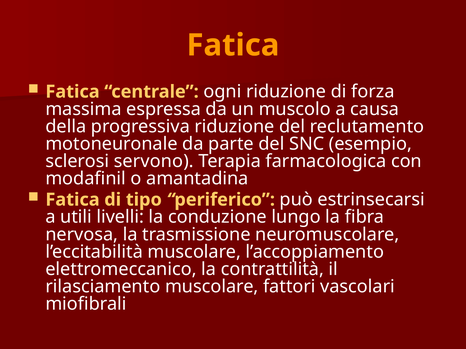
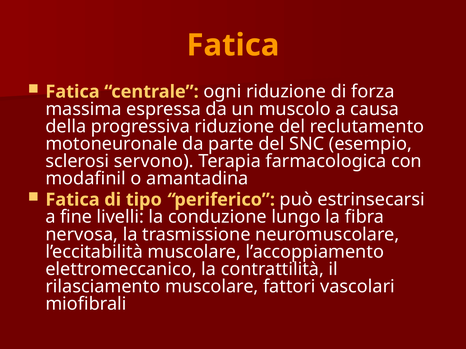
utili: utili -> fine (76, 217)
